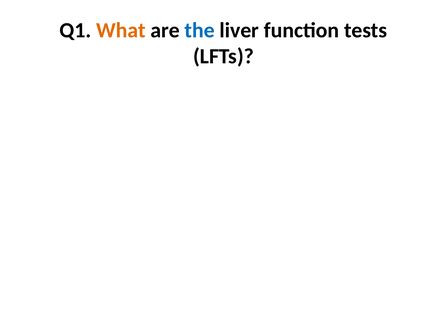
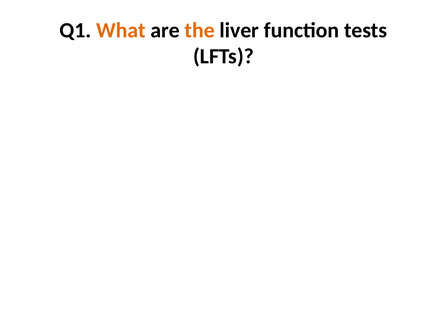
the colour: blue -> orange (200, 30)
